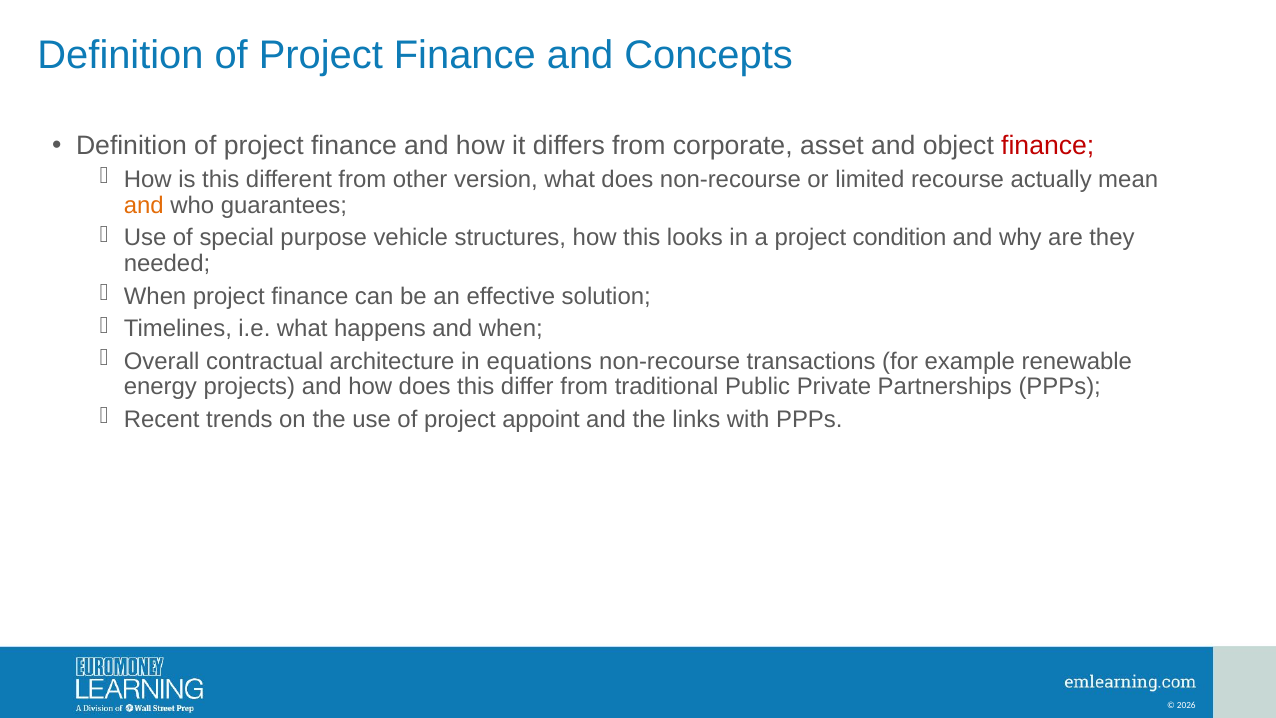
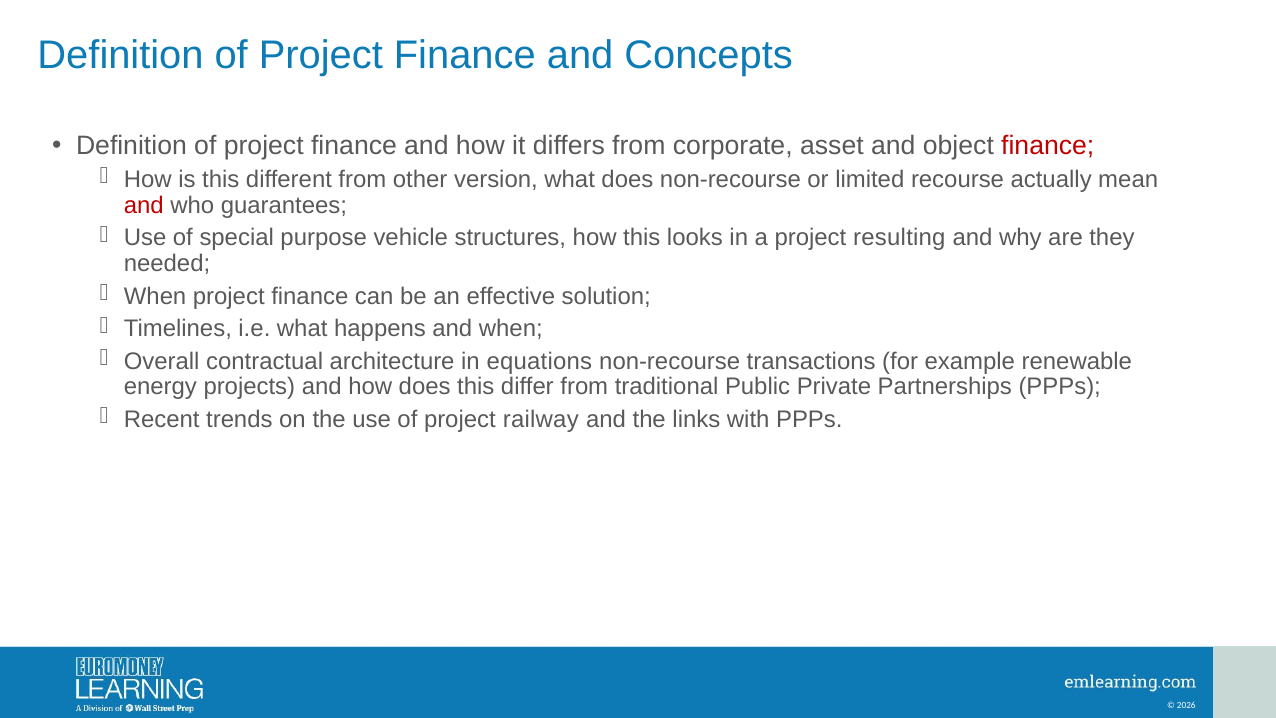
and colour: orange -> red (144, 205)
condition: condition -> resulting (899, 238)
appoint: appoint -> railway (541, 419)
